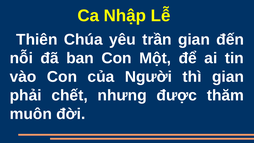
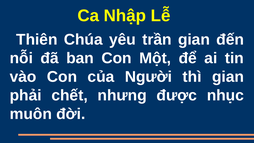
thăm: thăm -> nhục (225, 95)
